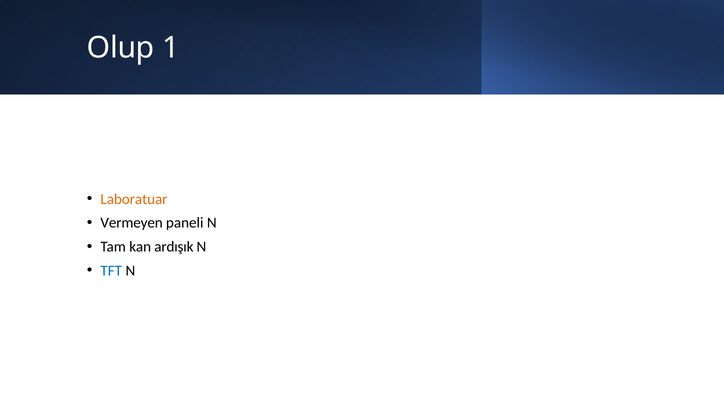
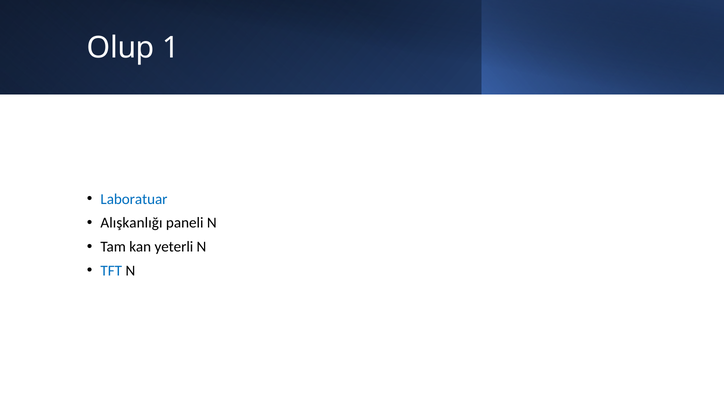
Laboratuar colour: orange -> blue (134, 199)
Vermeyen: Vermeyen -> Alışkanlığı (131, 223)
ardışık: ardışık -> yeterli (174, 247)
